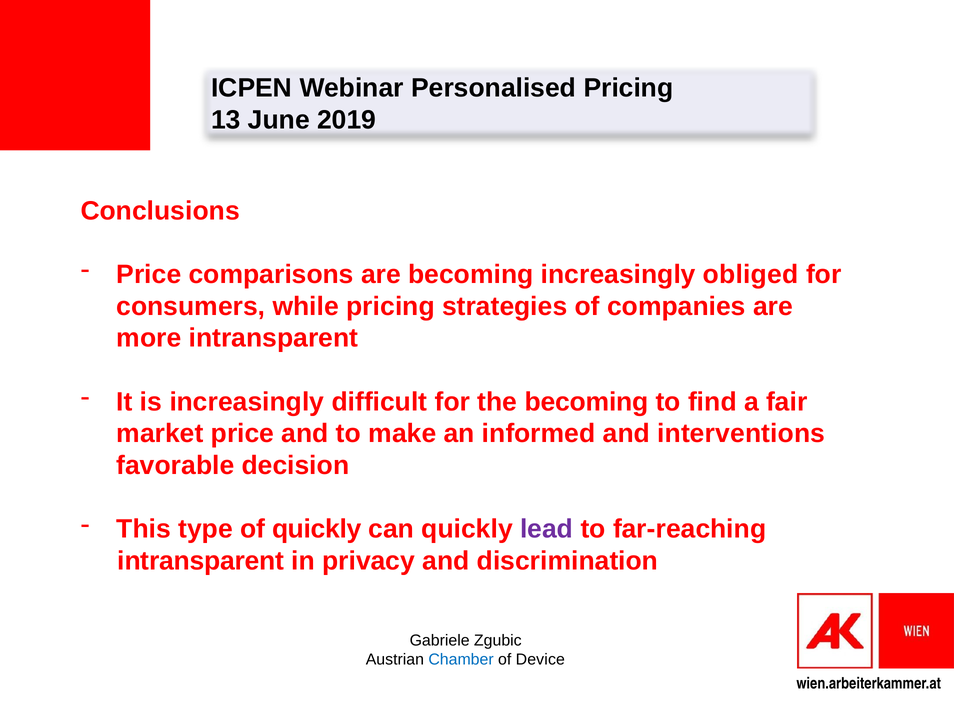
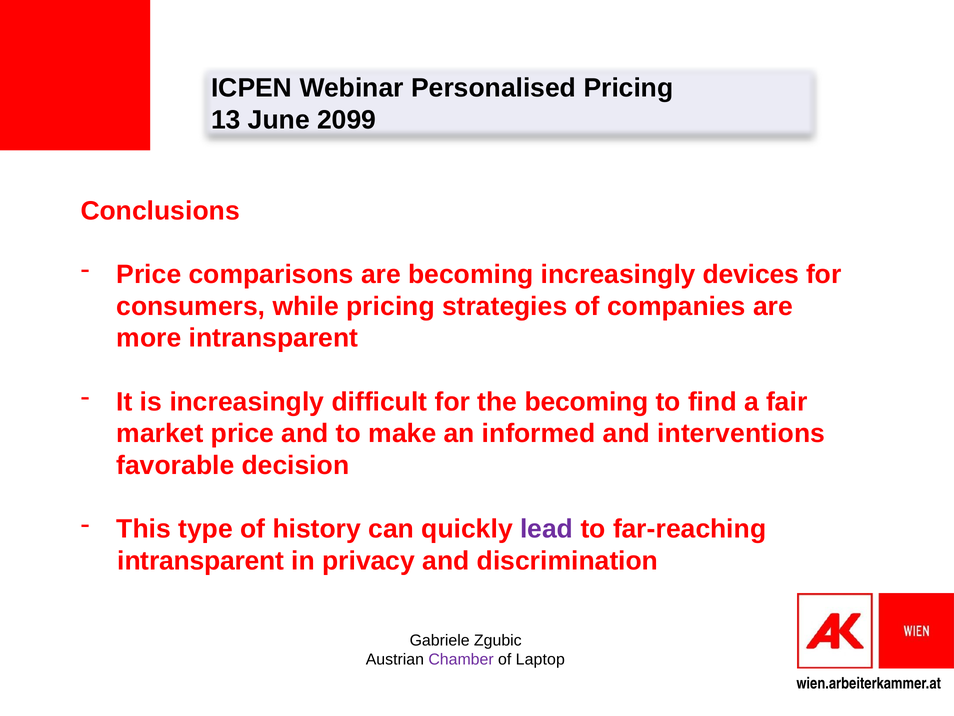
2019: 2019 -> 2099 (347, 120)
obliged: obliged -> devices (751, 274)
of quickly: quickly -> history (317, 529)
Chamber colour: blue -> purple (461, 659)
Device: Device -> Laptop (540, 659)
